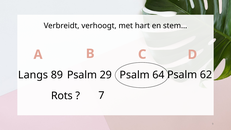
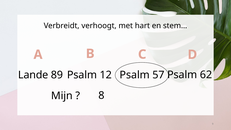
Langs: Langs -> Lande (33, 75)
29: 29 -> 12 (106, 75)
64: 64 -> 57 (158, 75)
Rots: Rots -> Mijn (62, 96)
7: 7 -> 8 (101, 95)
